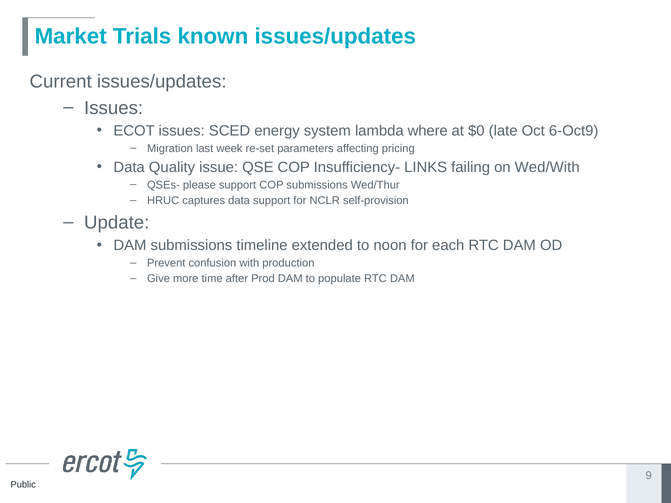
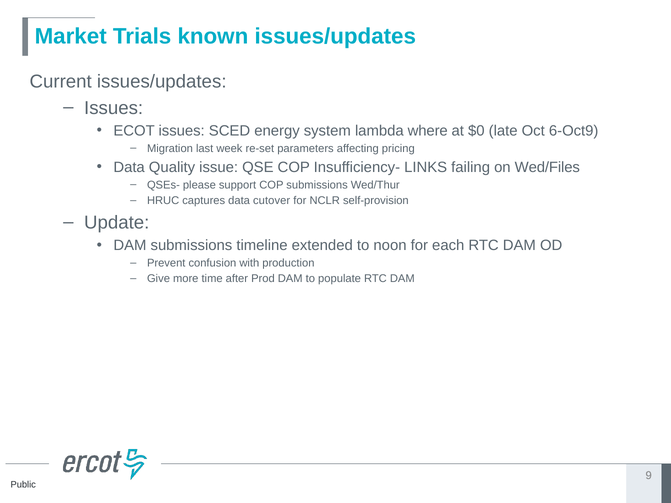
Wed/With: Wed/With -> Wed/Files (547, 167)
data support: support -> cutover (272, 201)
